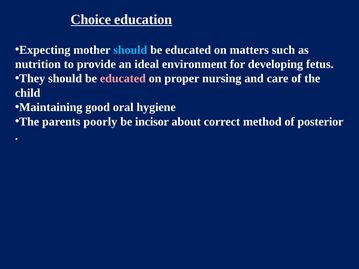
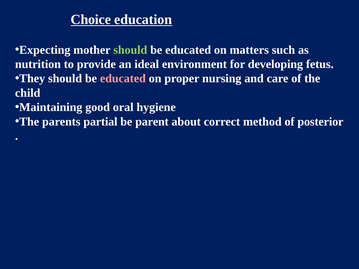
should colour: light blue -> light green (130, 50)
poorly: poorly -> partial (100, 122)
incisor: incisor -> parent (152, 122)
